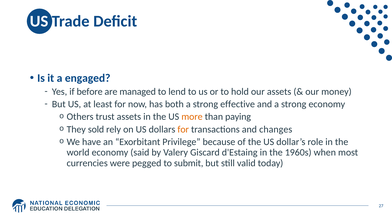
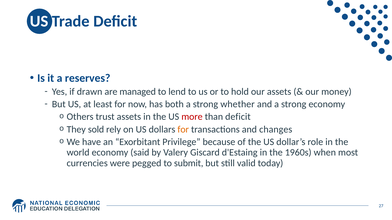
engaged: engaged -> reserves (88, 78)
before: before -> drawn (90, 92)
effective: effective -> whether (238, 104)
more colour: orange -> red (192, 117)
than paying: paying -> deficit (238, 117)
